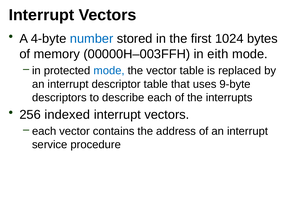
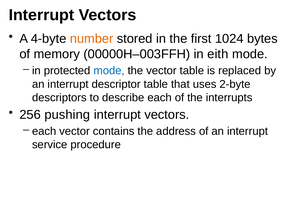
number colour: blue -> orange (92, 39)
9-byte: 9-byte -> 2-byte (235, 84)
indexed: indexed -> pushing (67, 115)
